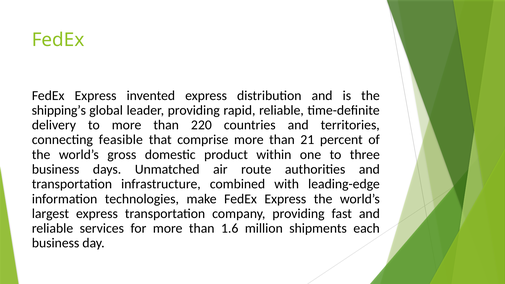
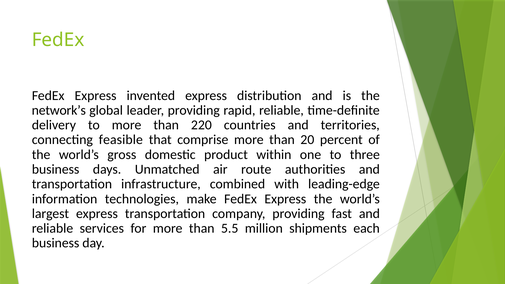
shipping’s: shipping’s -> network’s (59, 110)
21: 21 -> 20 (307, 140)
1.6: 1.6 -> 5.5 (230, 228)
